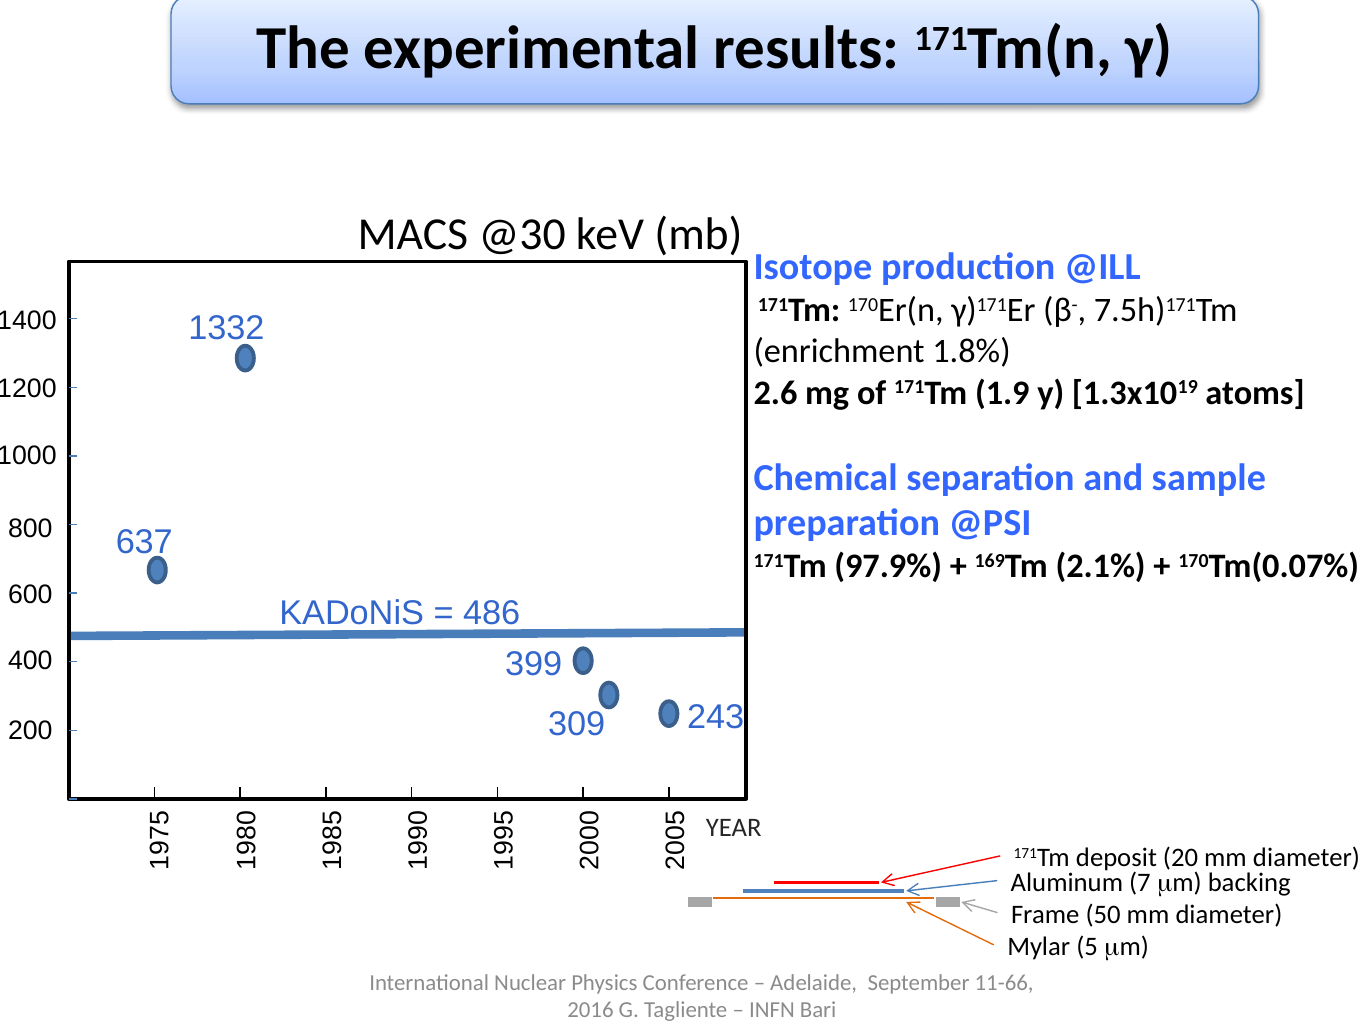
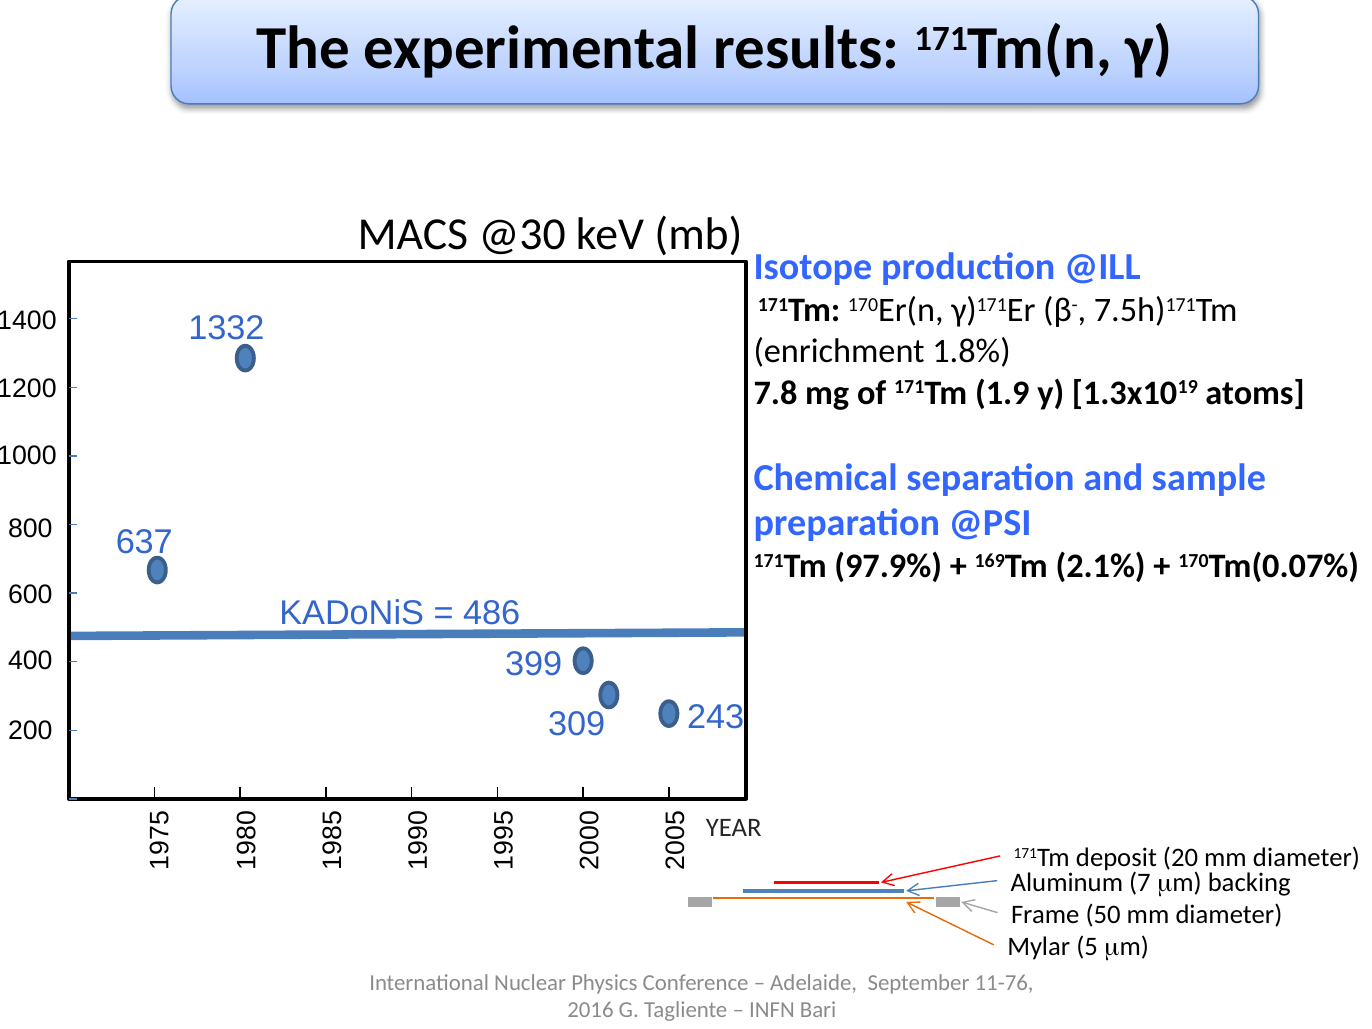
2.6: 2.6 -> 7.8 (775, 393)
11-66: 11-66 -> 11-76 (1004, 983)
